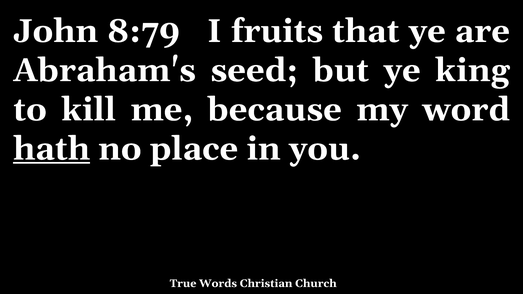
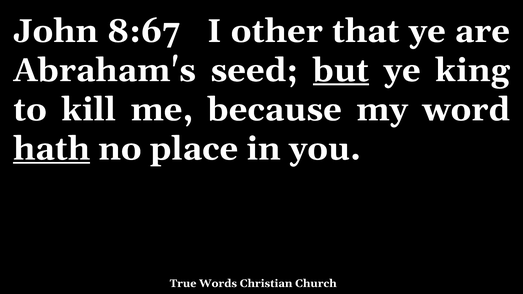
8:79: 8:79 -> 8:67 (144, 31)
fruits: fruits -> other (277, 31)
but underline: none -> present (341, 70)
